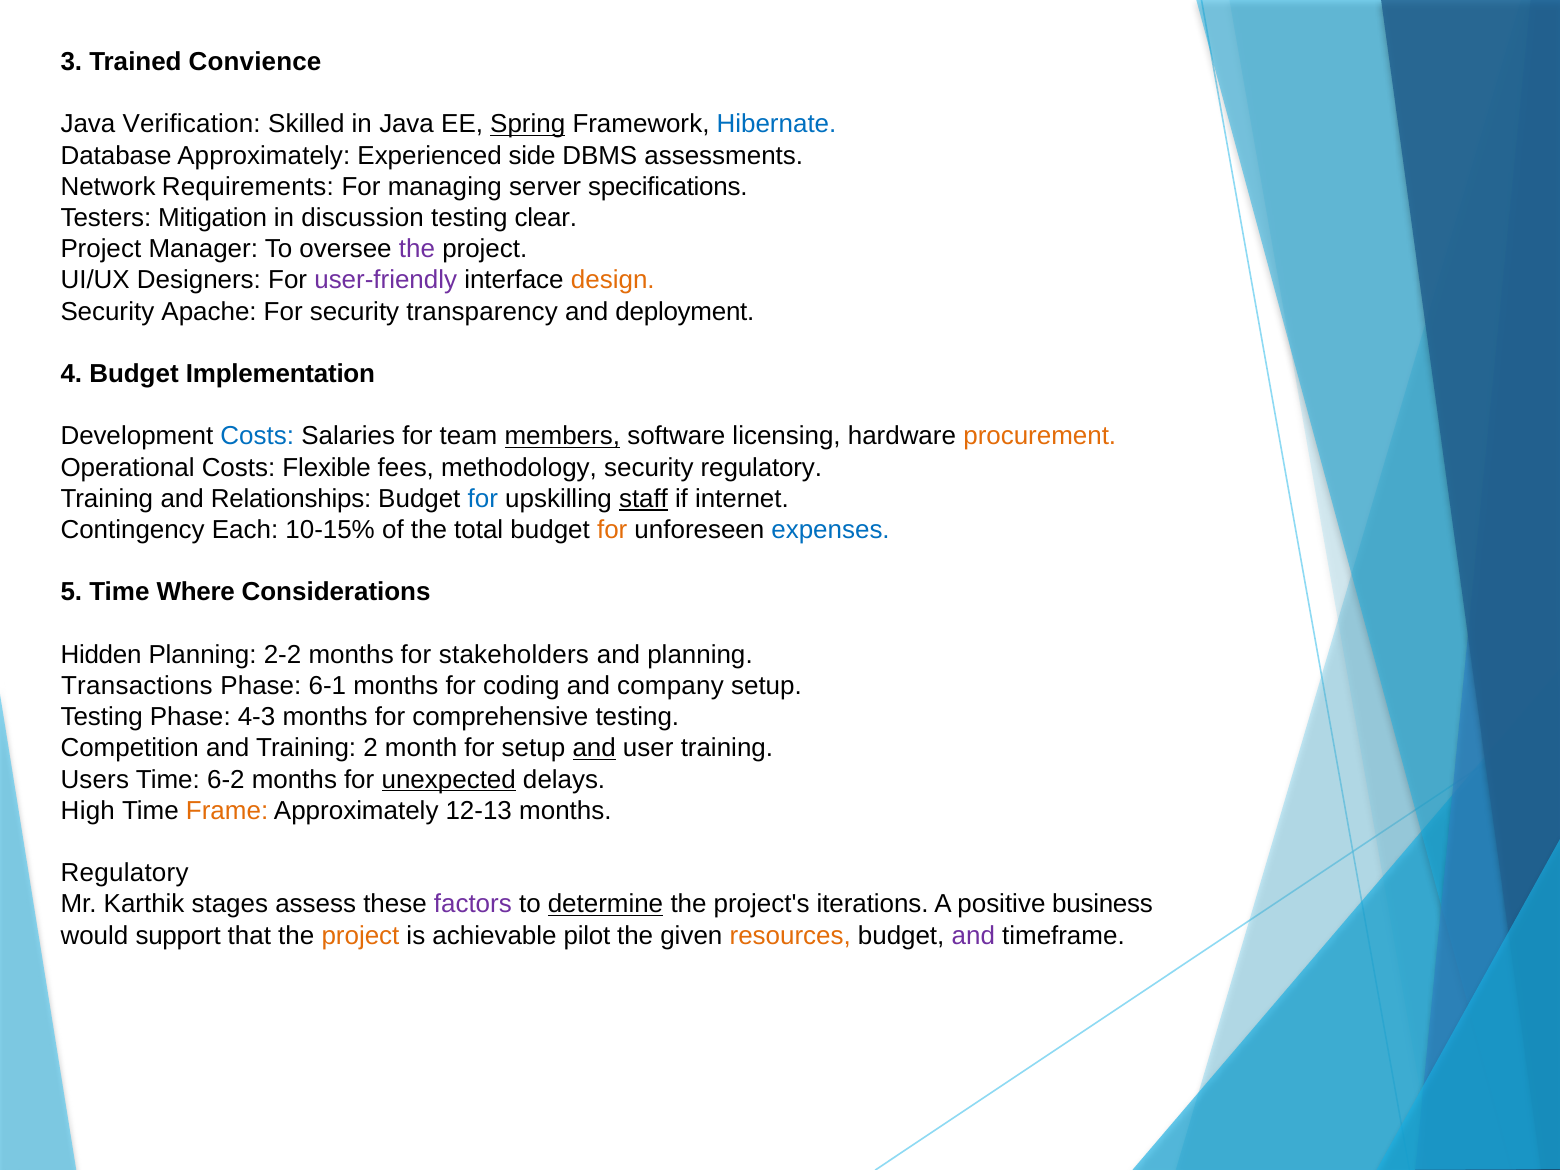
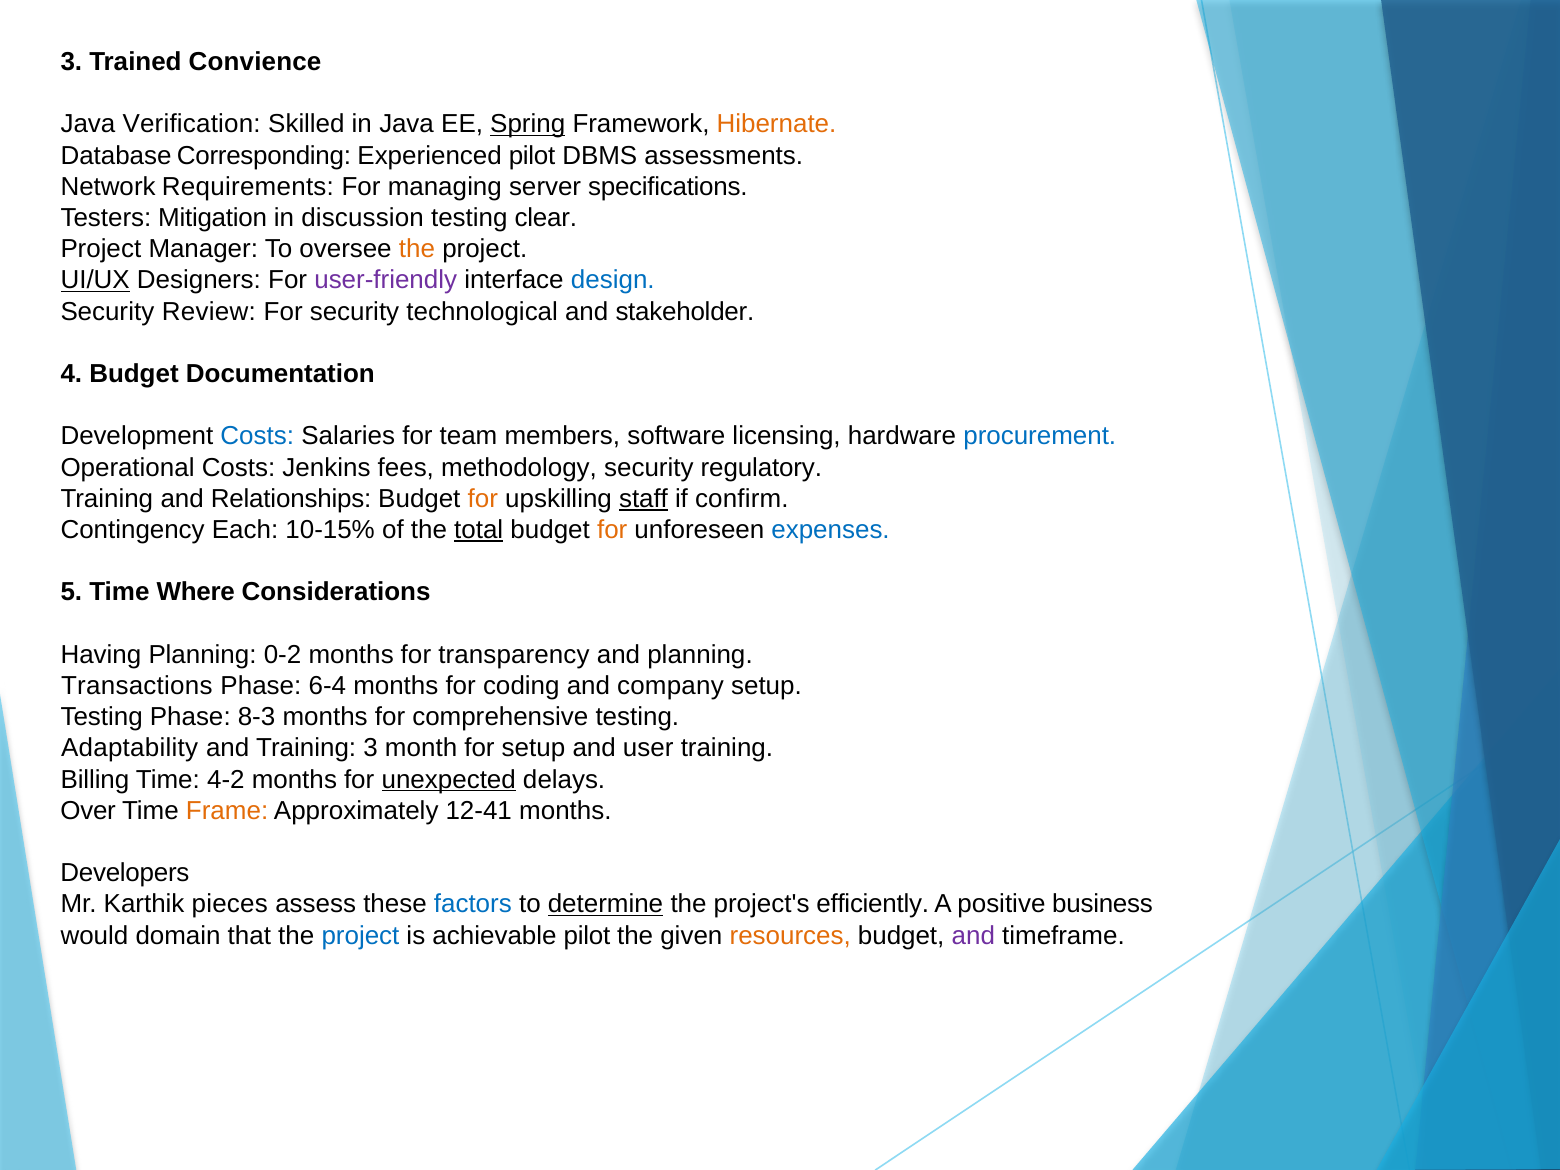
Hibernate colour: blue -> orange (776, 124)
Database Approximately: Approximately -> Corresponding (264, 156)
Experienced side: side -> pilot (532, 156)
the colour: purple -> orange (417, 249)
UI/UX underline: none -> present (95, 280)
design colour: orange -> blue (613, 280)
Apache: Apache -> Review (209, 312)
transparency: transparency -> technological (482, 312)
deployment: deployment -> stakeholder (685, 312)
Implementation: Implementation -> Documentation (280, 374)
members underline: present -> none (562, 436)
procurement colour: orange -> blue (1040, 436)
Flexible: Flexible -> Jenkins (327, 468)
for colour: blue -> orange (483, 499)
internet: internet -> confirm (742, 499)
total underline: none -> present (479, 530)
Hidden: Hidden -> Having (101, 655)
2-2: 2-2 -> 0-2 (283, 655)
stakeholders: stakeholders -> transparency (514, 655)
6-1: 6-1 -> 6-4 (327, 686)
4-3: 4-3 -> 8-3 (257, 717)
Competition: Competition -> Adaptability (130, 748)
Training 2: 2 -> 3 (371, 748)
and underline: present -> none (594, 748)
Users: Users -> Billing (95, 780)
6-2: 6-2 -> 4-2 (226, 780)
High: High -> Over (88, 811)
12-13: 12-13 -> 12-41 (479, 811)
Regulatory: Regulatory -> Developers (125, 873)
stages: stages -> pieces (230, 904)
factors colour: purple -> blue (473, 904)
iterations: iterations -> efficiently (873, 904)
support: support -> domain (178, 936)
project colour: orange -> blue (360, 936)
